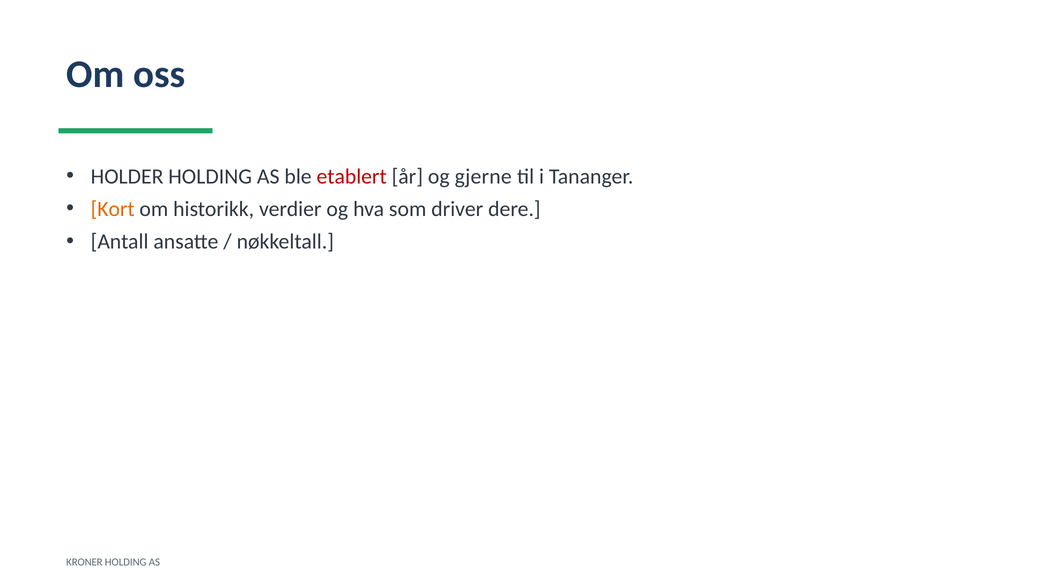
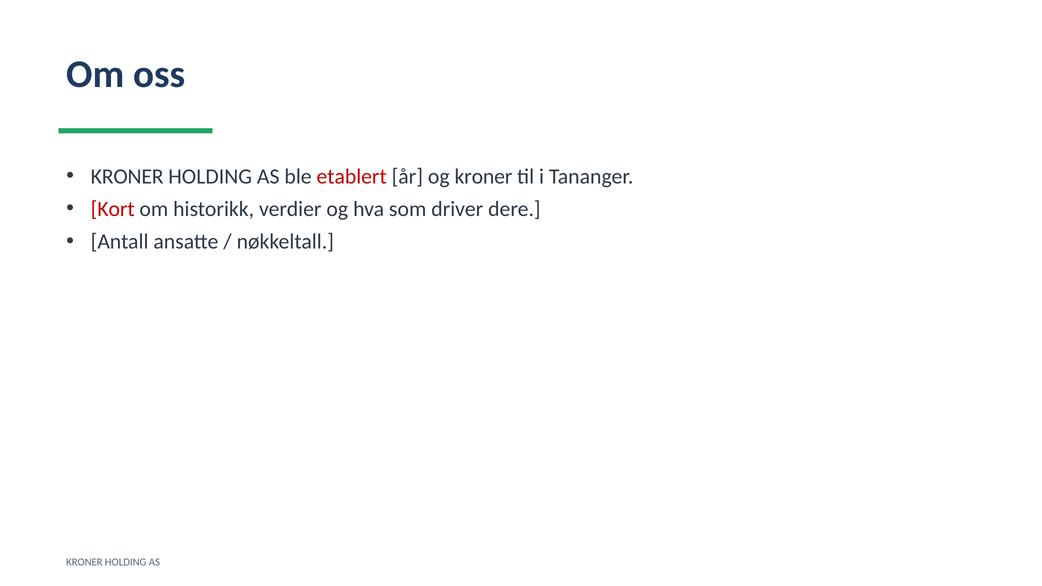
HOLDER: HOLDER -> KRONER (127, 176)
og gjerne: gjerne -> kroner (483, 176)
Kort colour: orange -> red (113, 209)
